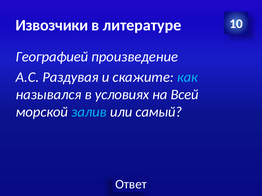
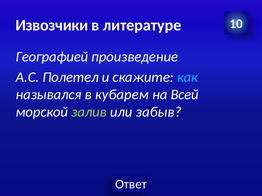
Раздувая: Раздувая -> Полетел (71, 77)
условиях: условиях -> кубарем (122, 95)
залив colour: light blue -> light green (89, 112)
самый: самый -> забыв (159, 112)
